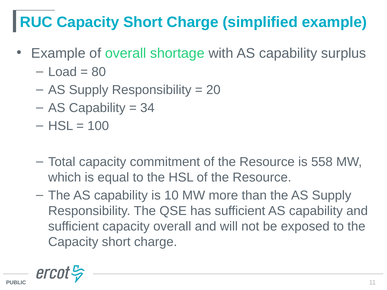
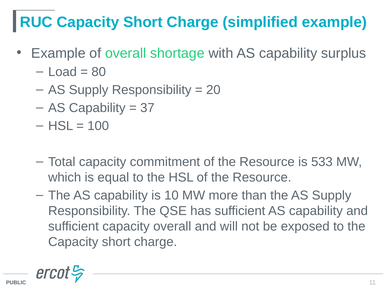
34: 34 -> 37 (147, 108)
558: 558 -> 533 (322, 162)
